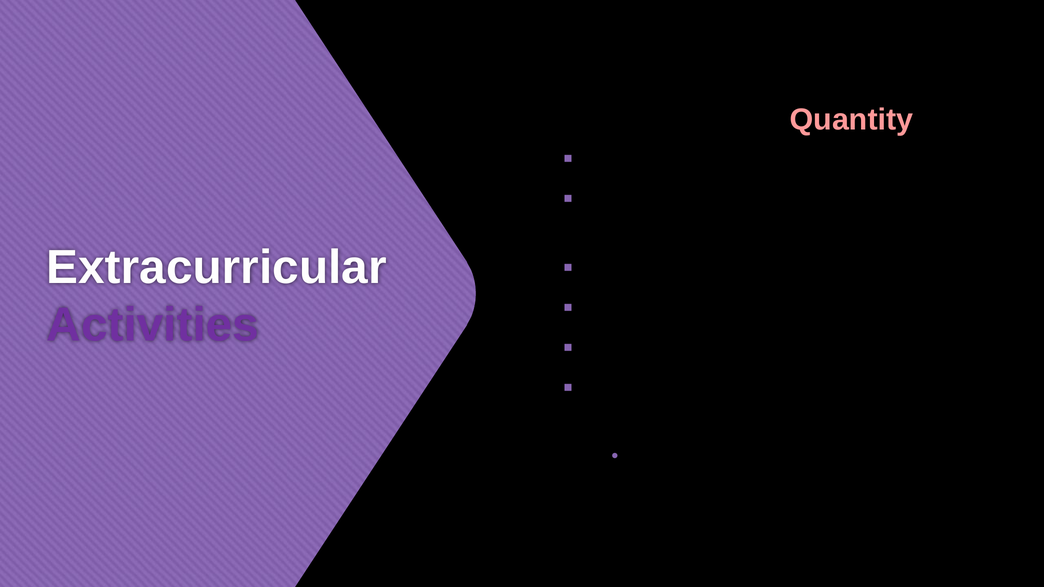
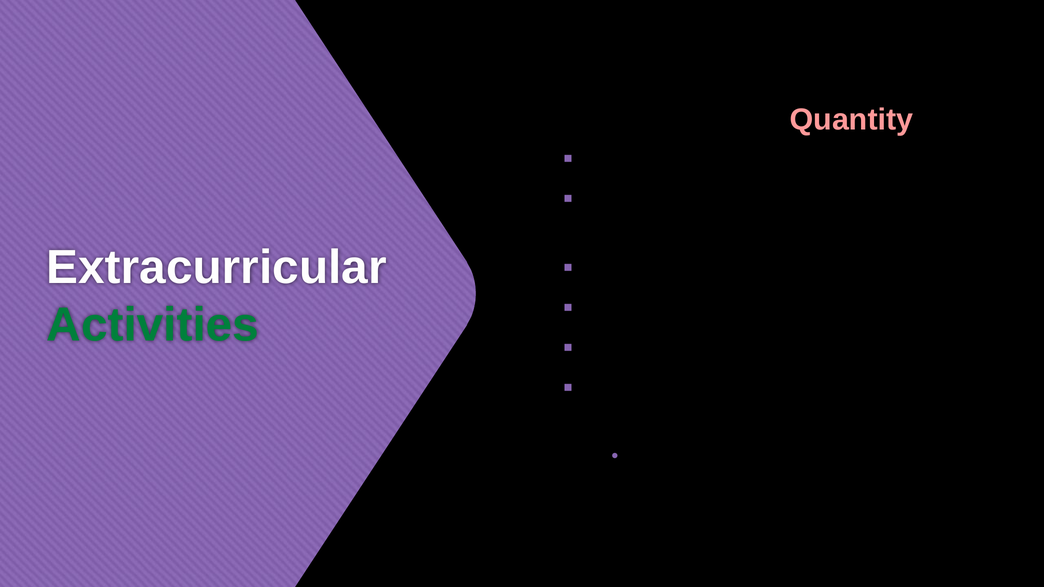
Activities colour: purple -> green (153, 325)
